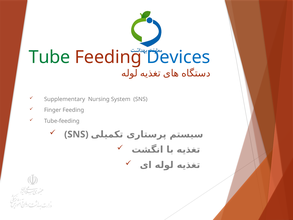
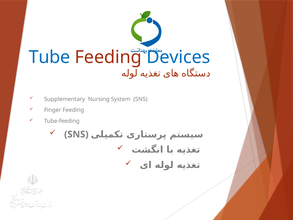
Tube colour: green -> blue (49, 57)
